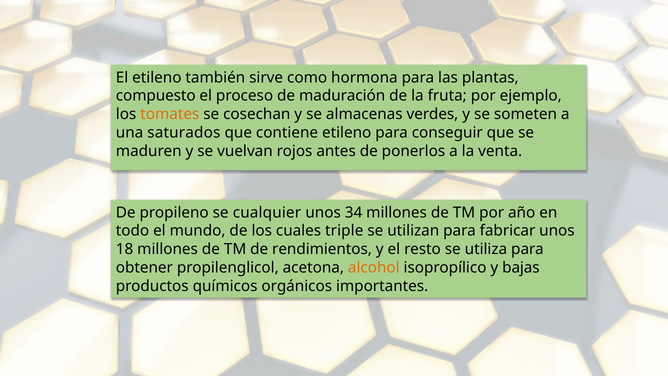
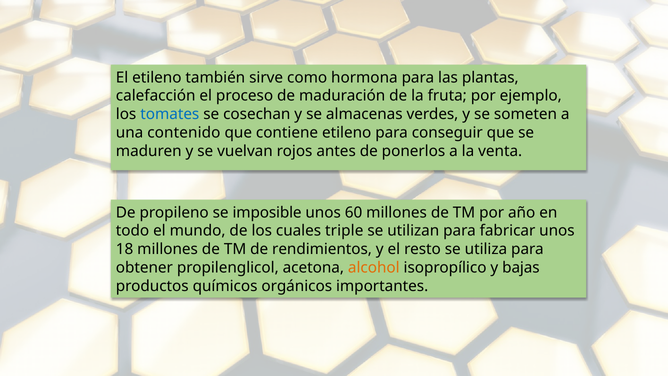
compuesto: compuesto -> calefacción (156, 96)
tomates colour: orange -> blue (170, 114)
saturados: saturados -> contenido (184, 133)
cualquier: cualquier -> imposible (267, 212)
34: 34 -> 60 (354, 212)
